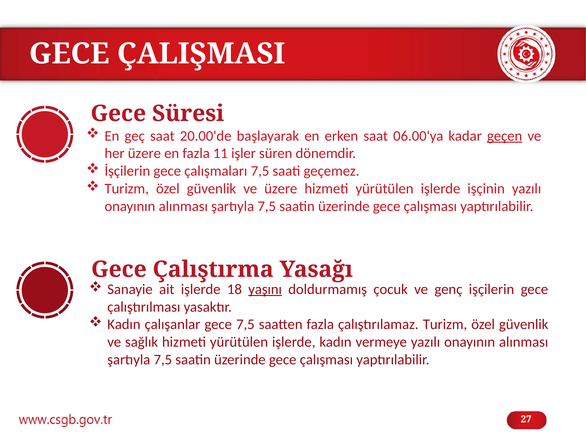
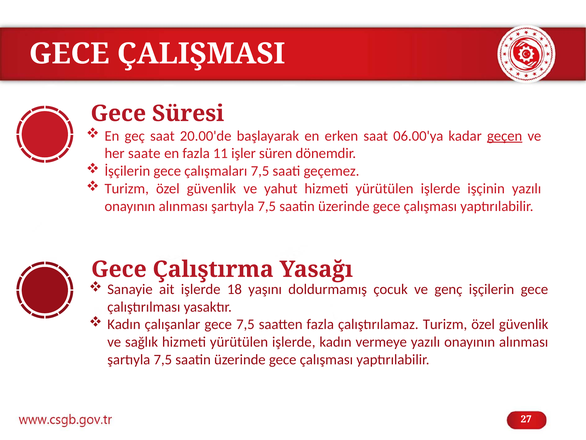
her üzere: üzere -> saate (144, 153)
ve üzere: üzere -> yahut (281, 188)
yaşını underline: present -> none (265, 289)
